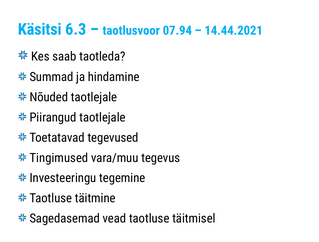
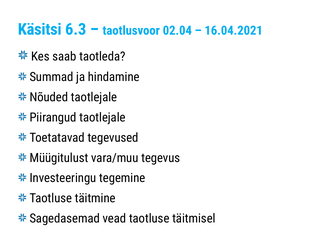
07.94: 07.94 -> 02.04 (177, 31)
14.44.2021: 14.44.2021 -> 16.04.2021 (234, 31)
Tingimused: Tingimused -> Müügitulust (59, 158)
